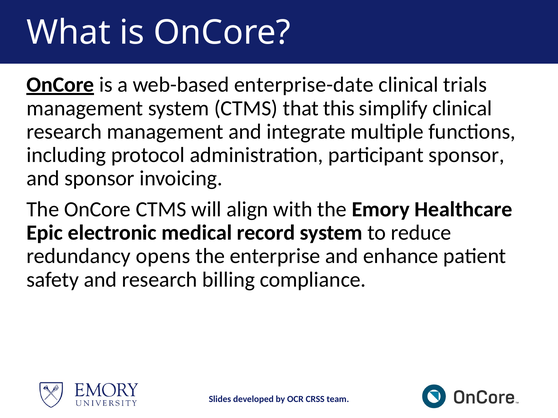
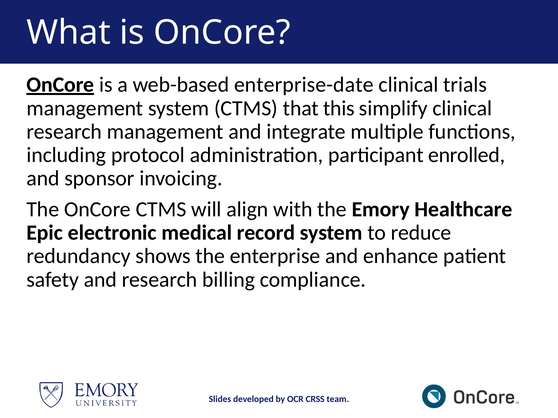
participant sponsor: sponsor -> enrolled (467, 155)
opens: opens -> shows (163, 256)
